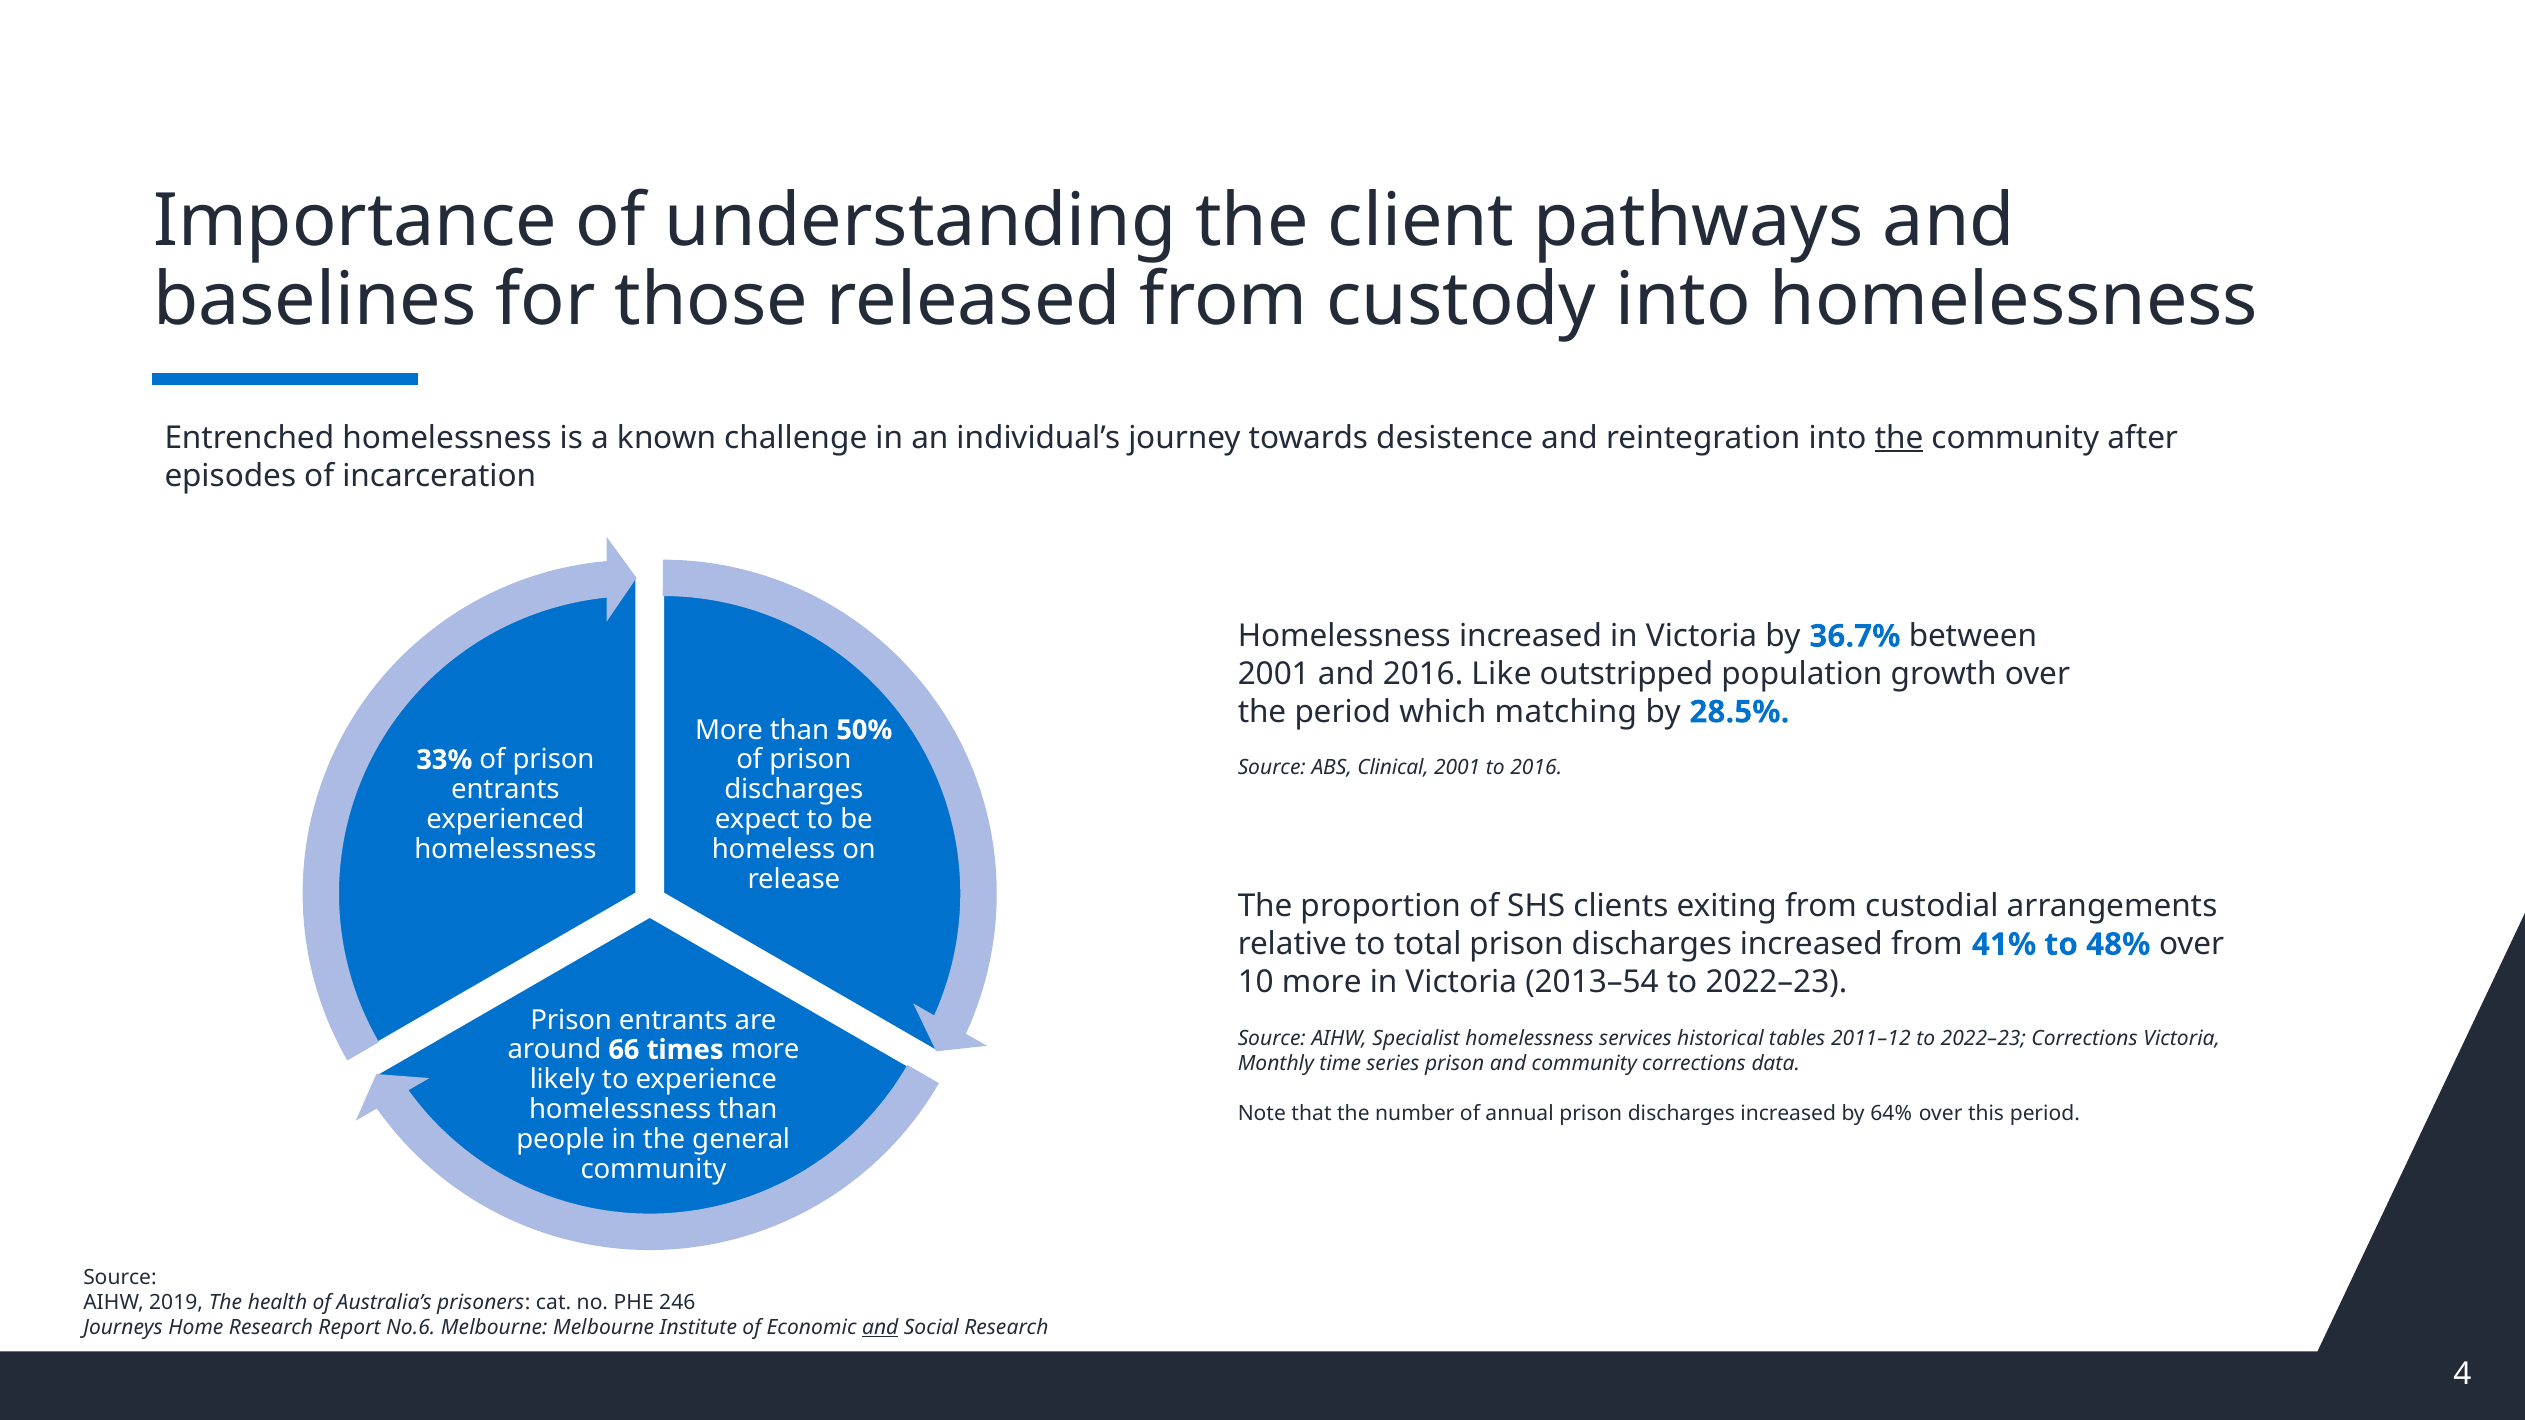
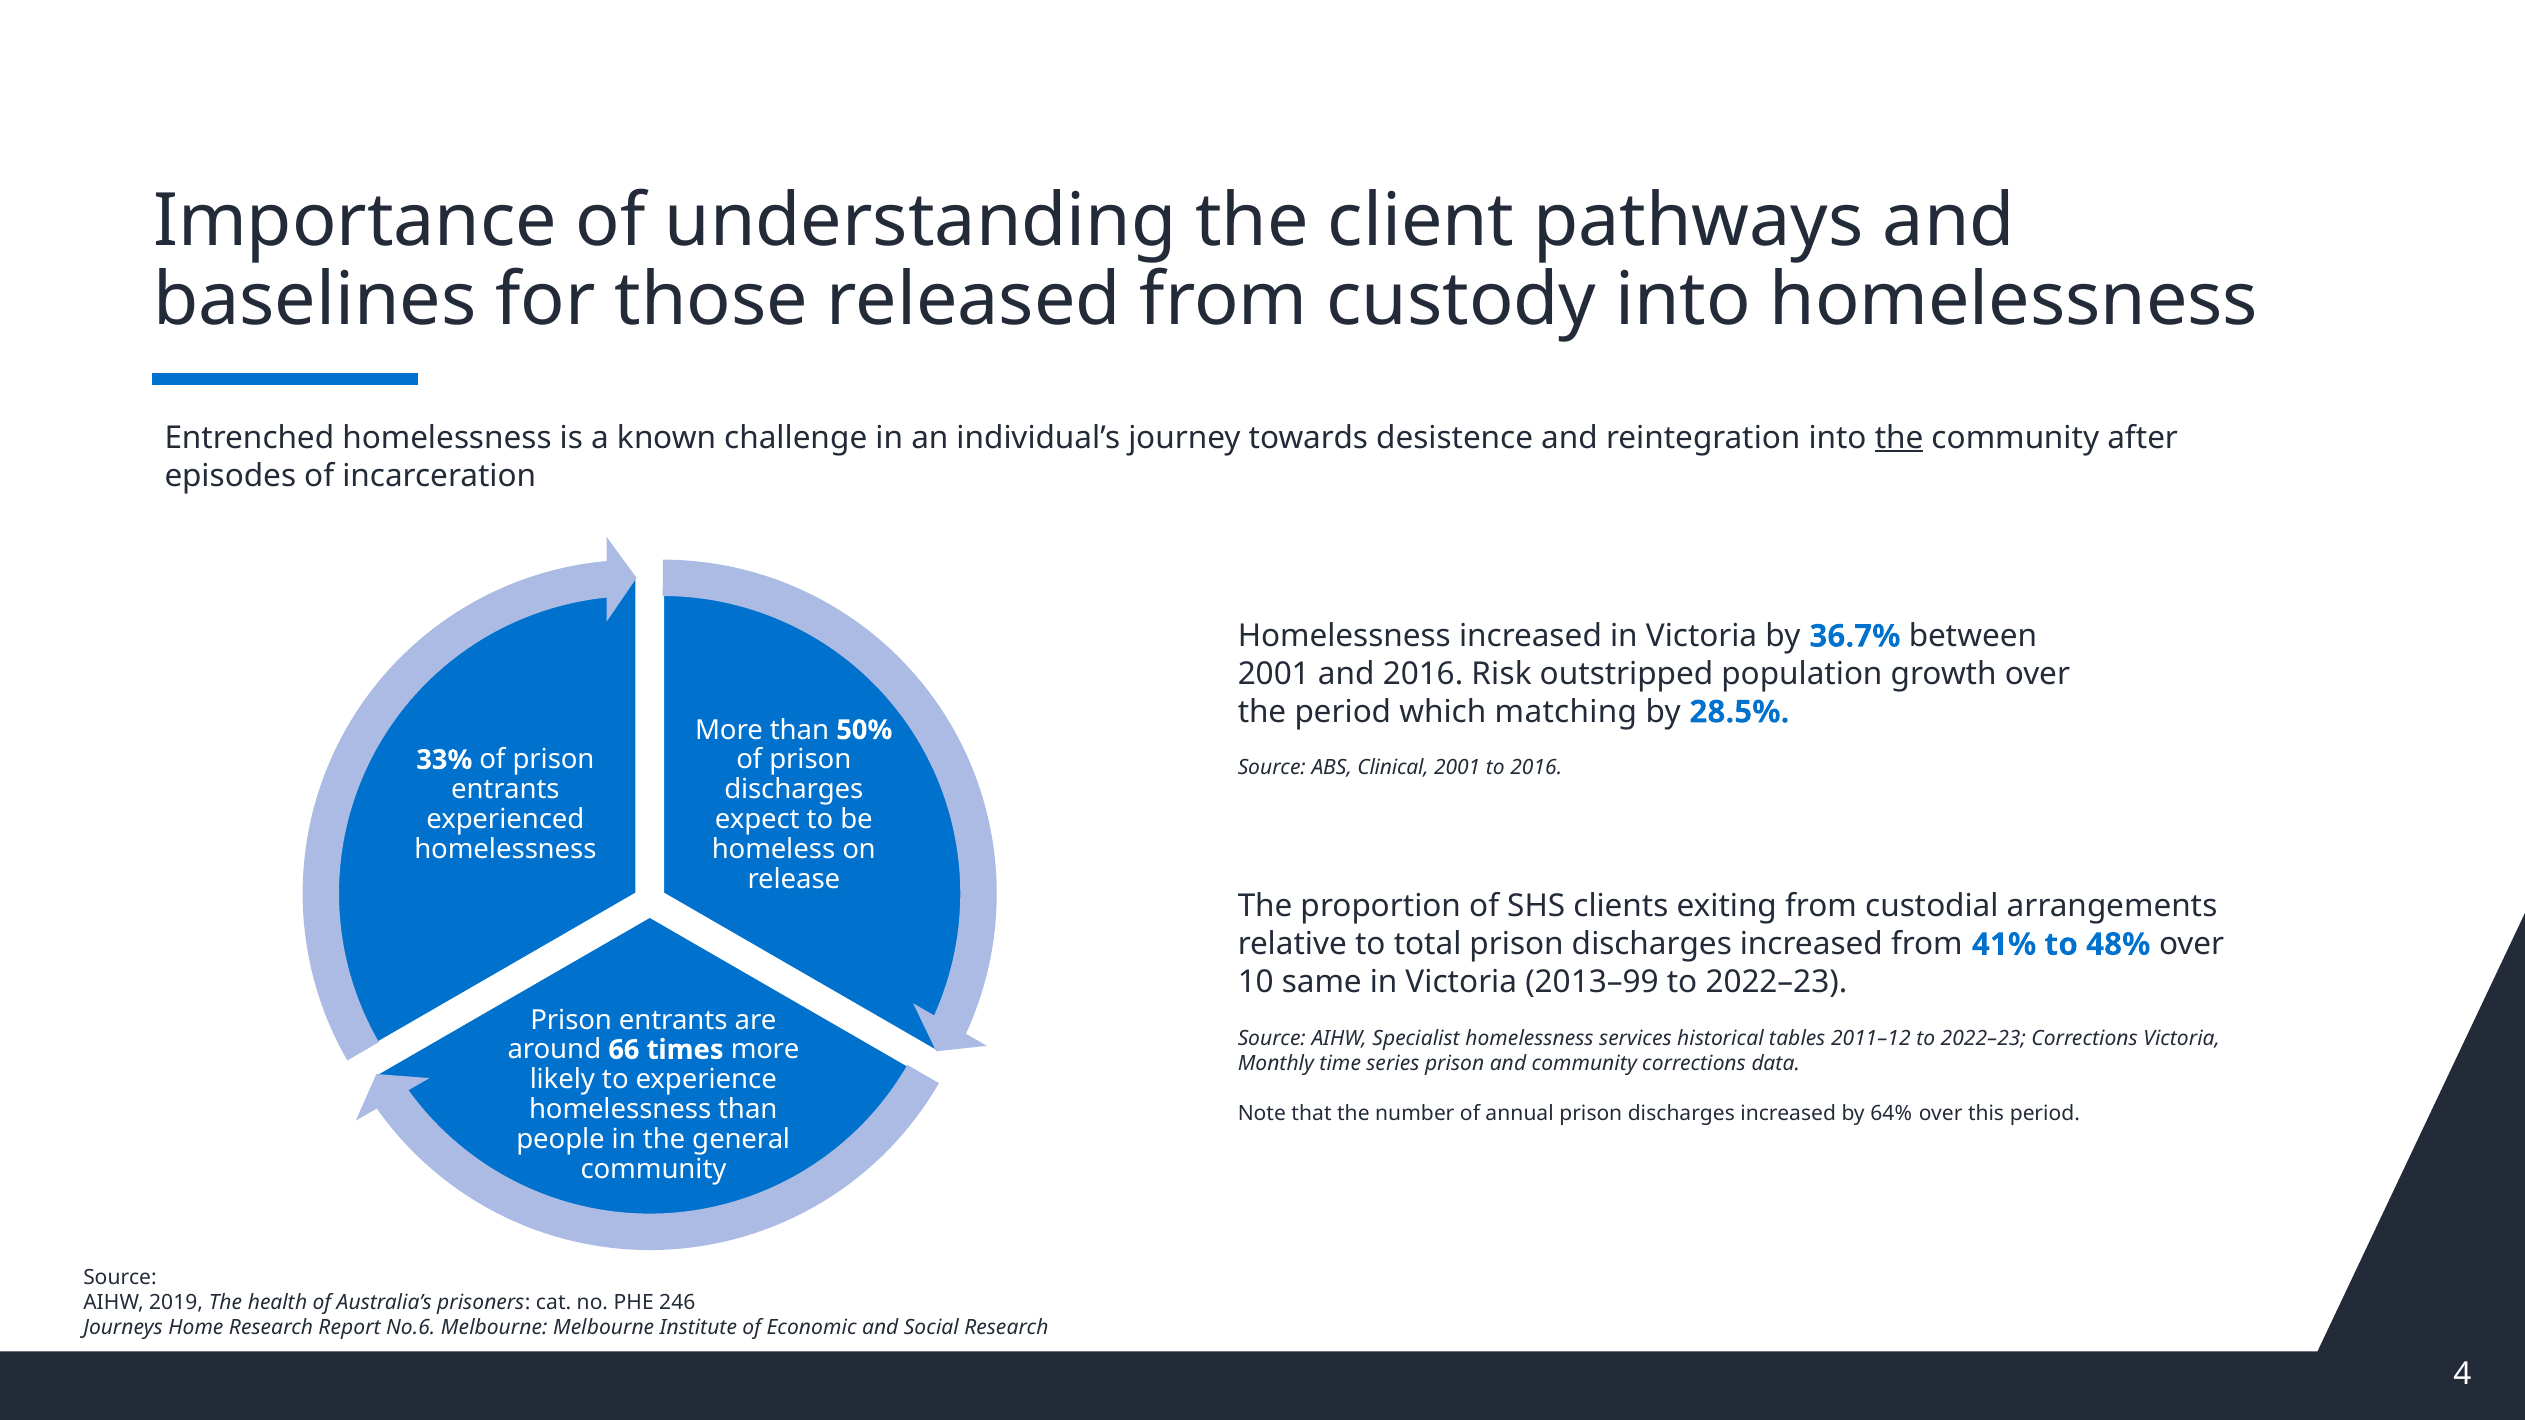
Like: Like -> Risk (1502, 674)
10 more: more -> same (1322, 982)
2013–54: 2013–54 -> 2013–99 (1592, 982)
and underline: present -> none (880, 1328)
